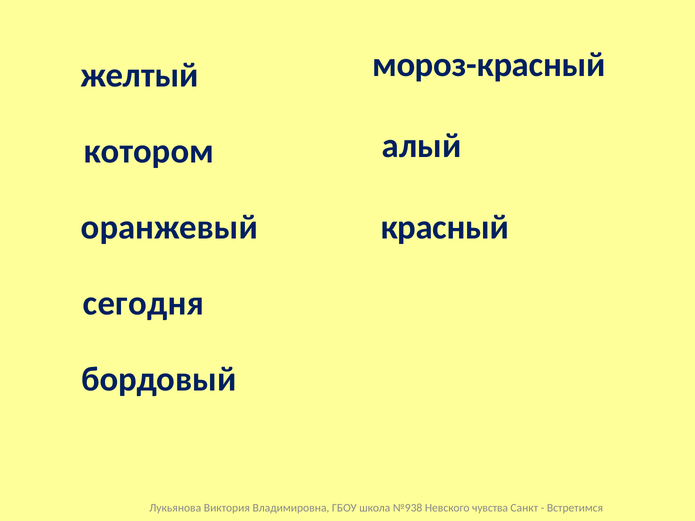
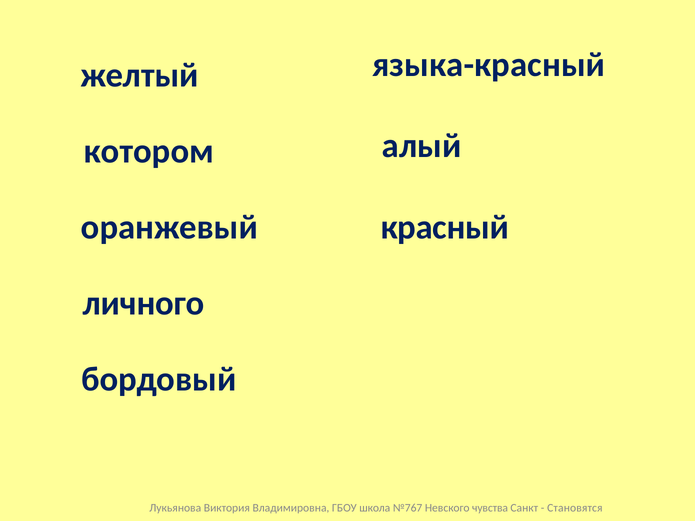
мороз-красный: мороз-красный -> языка-красный (489, 65)
сегодня: сегодня -> личного (144, 304)
№938: №938 -> №767 (408, 508)
Встретимся: Встретимся -> Становятся (575, 508)
